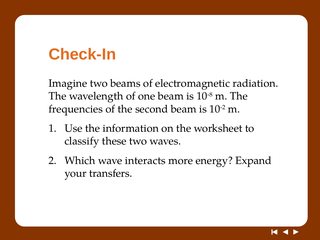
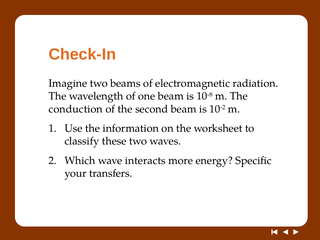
frequencies: frequencies -> conduction (76, 109)
Expand: Expand -> Speciﬁc (253, 161)
